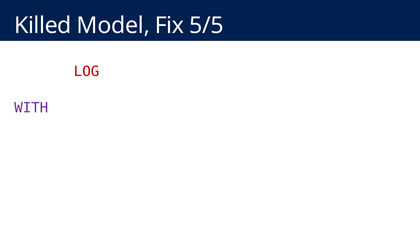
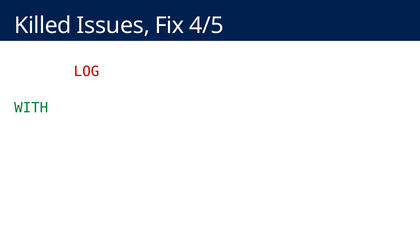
Model: Model -> Issues (113, 25)
5/5: 5/5 -> 4/5 (207, 25)
WITH colour: purple -> green (31, 108)
